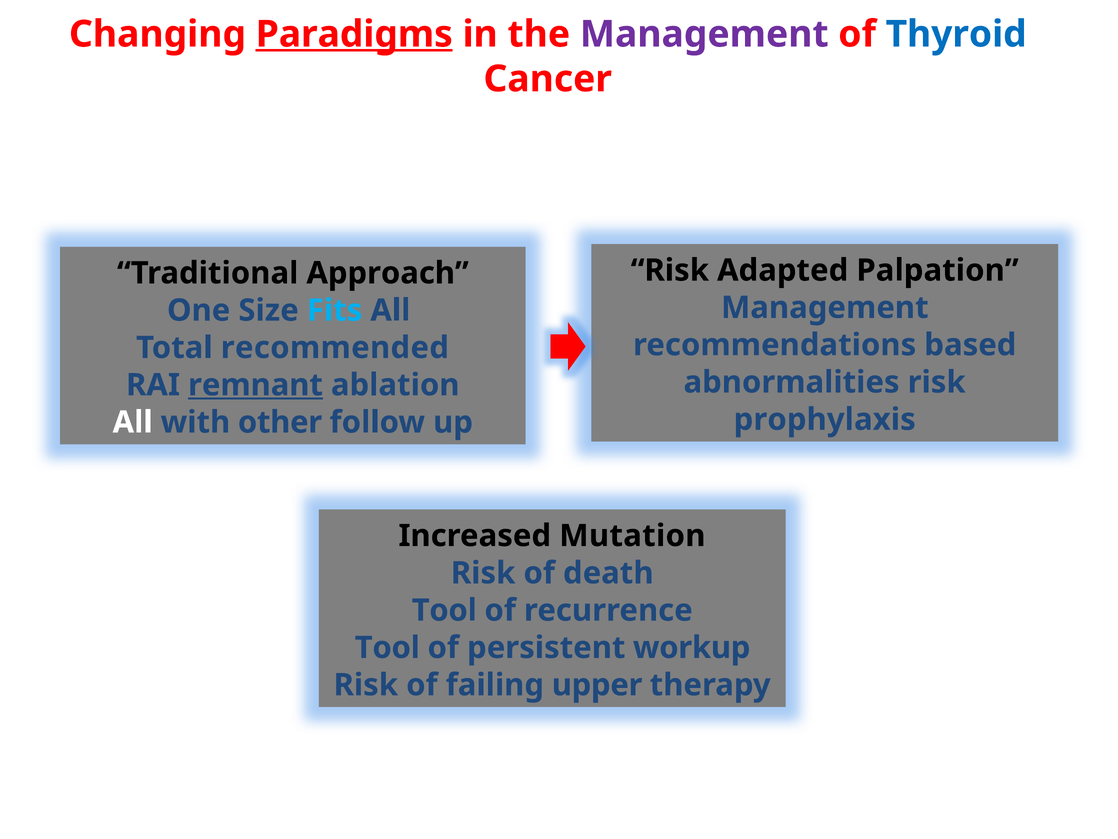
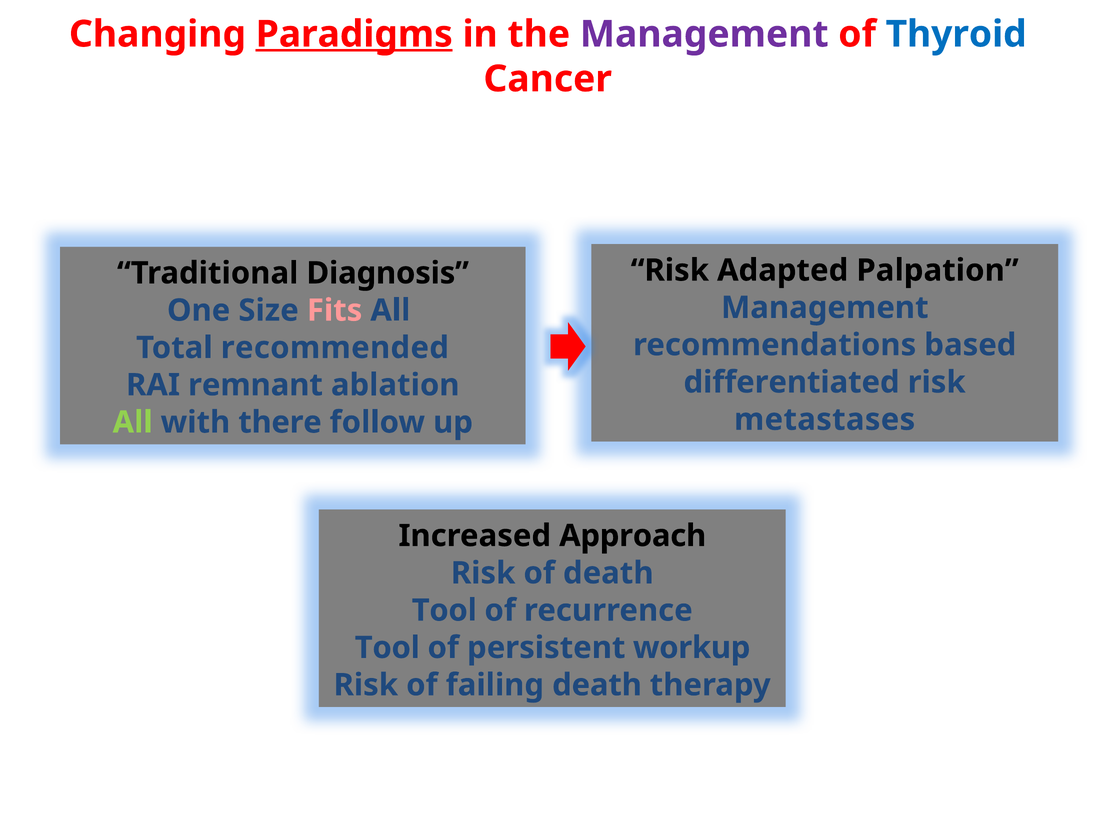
Approach: Approach -> Diagnosis (388, 273)
Fits colour: light blue -> pink (335, 310)
abnormalities: abnormalities -> differentiated (792, 382)
remnant underline: present -> none (255, 385)
prophylaxis: prophylaxis -> metastases (825, 419)
All colour: white -> light green (133, 422)
other: other -> there (280, 422)
Mutation: Mutation -> Approach (633, 535)
failing upper: upper -> death (597, 685)
